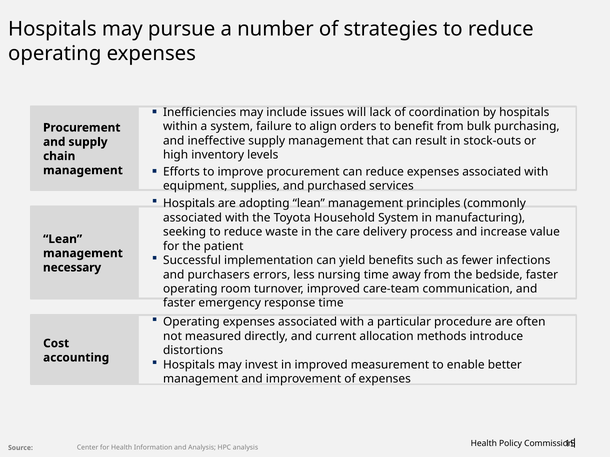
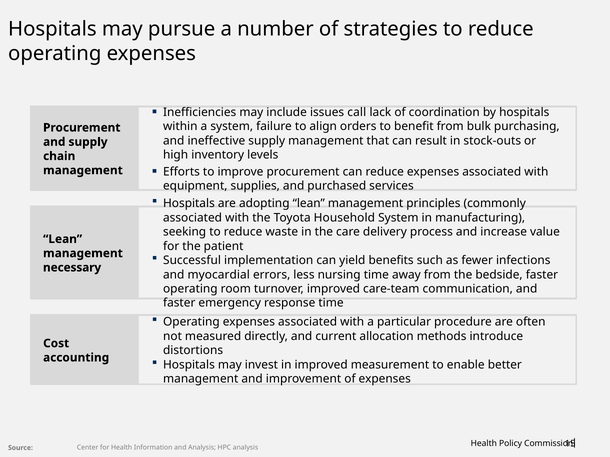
will: will -> call (357, 112)
purchasers: purchasers -> myocardial (219, 275)
